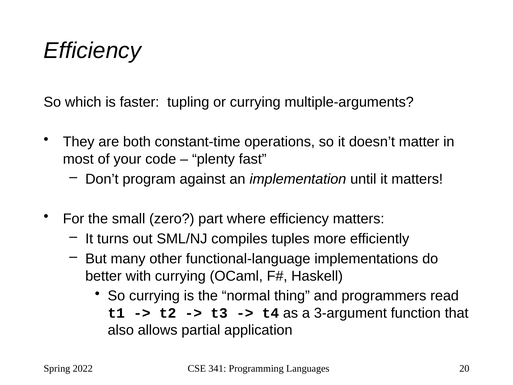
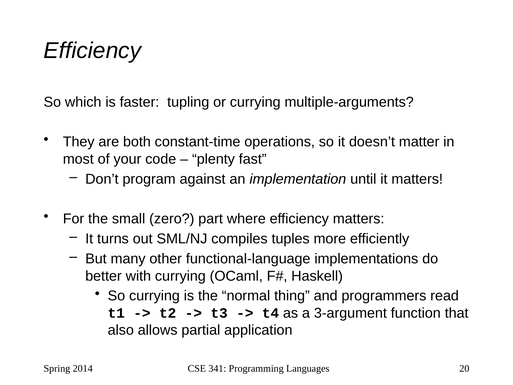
2022: 2022 -> 2014 (83, 368)
